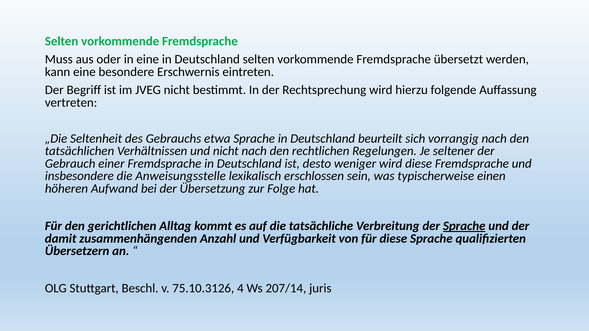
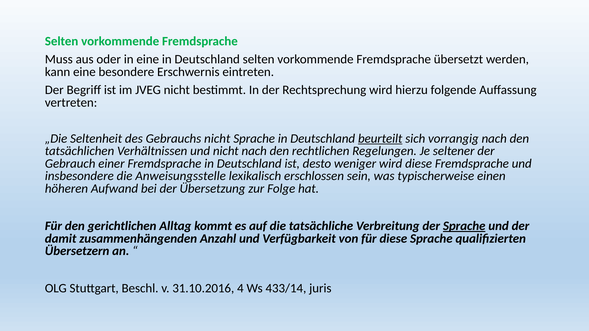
Gebrauchs etwa: etwa -> nicht (217, 139)
beurteilt underline: none -> present (380, 139)
75.10.3126: 75.10.3126 -> 31.10.2016 (203, 289)
207/14: 207/14 -> 433/14 (286, 289)
